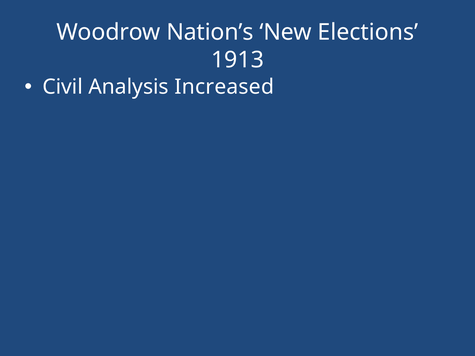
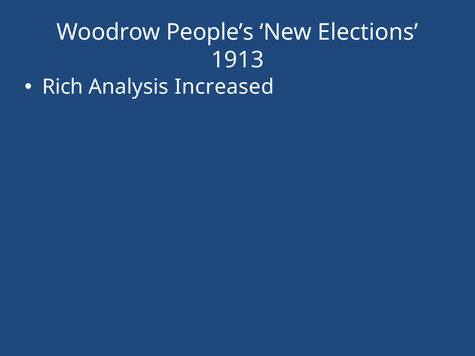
Nation’s: Nation’s -> People’s (210, 32)
Civil: Civil -> Rich (63, 87)
